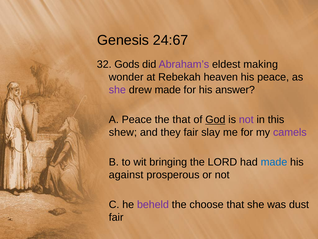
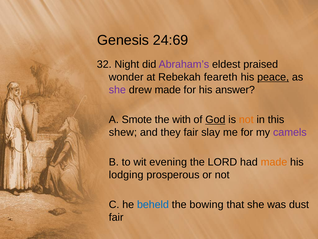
24:67: 24:67 -> 24:69 (171, 40)
Gods: Gods -> Night (127, 64)
making: making -> praised (261, 64)
heaven: heaven -> feareth (221, 77)
peace underline: none -> present (273, 77)
A Peace: Peace -> Smote (137, 119)
the that: that -> with (182, 119)
not colour: purple -> orange (246, 119)
bringing: bringing -> evening (168, 162)
made colour: blue -> orange (274, 162)
against: against -> lodging (126, 175)
beheld colour: purple -> blue (153, 204)
choose: choose -> bowing (206, 204)
